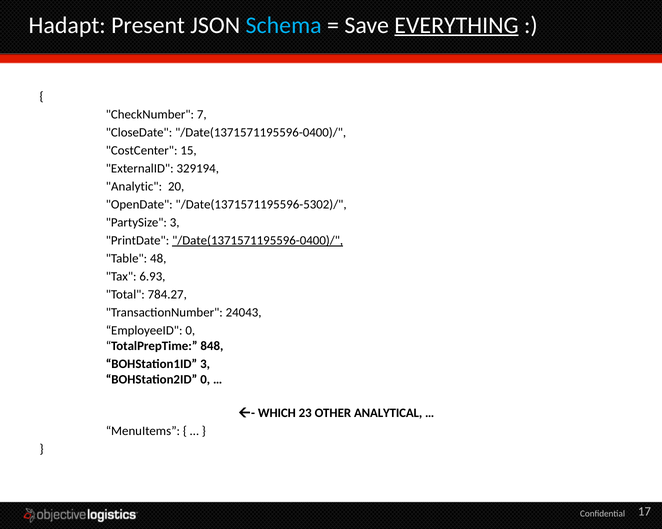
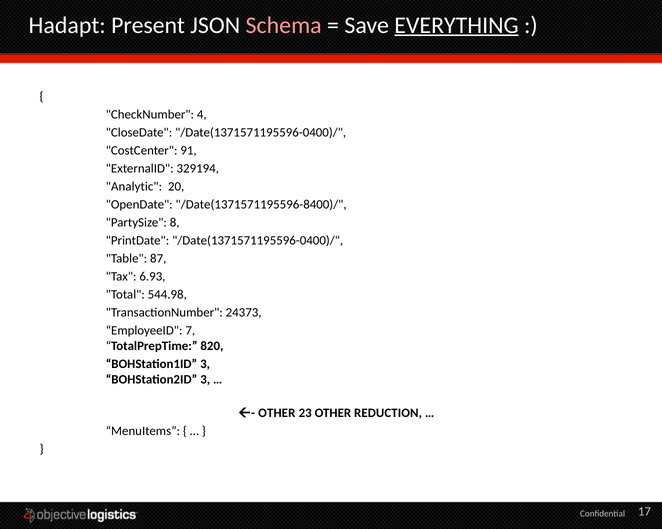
Schema colour: light blue -> pink (284, 25)
7: 7 -> 4 (202, 114)
15: 15 -> 91 (189, 151)
/Date(1371571195596-5302)/: /Date(1371571195596-5302)/ -> /Date(1371571195596-8400)/ (261, 205)
PartySize 3: 3 -> 8 (175, 223)
/Date(1371571195596-0400)/ underline: present -> none (258, 241)
48: 48 -> 87 (158, 259)
784.27: 784.27 -> 544.98 (167, 295)
24043: 24043 -> 24373 (244, 313)
EmployeeID 0: 0 -> 7 (190, 331)
848: 848 -> 820 (212, 346)
BOHStation2ID 0: 0 -> 3 (205, 380)
WHICH: WHICH -> OTHER (277, 413)
ANALYTICAL: ANALYTICAL -> REDUCTION (388, 413)
